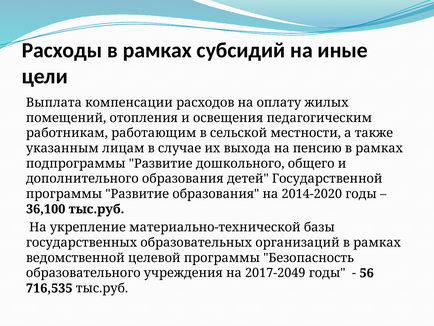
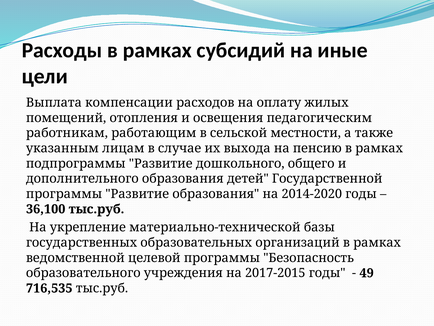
2017-2049: 2017-2049 -> 2017-2015 (275, 273)
56: 56 -> 49 (367, 273)
